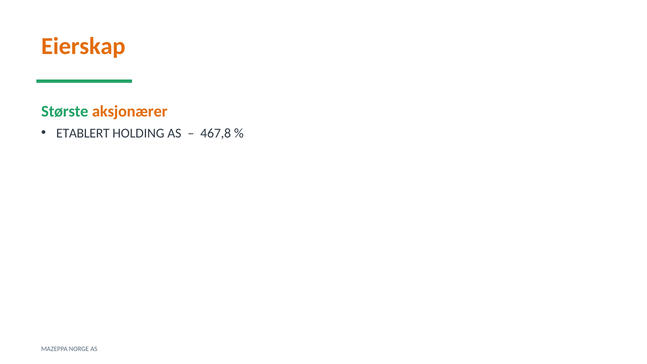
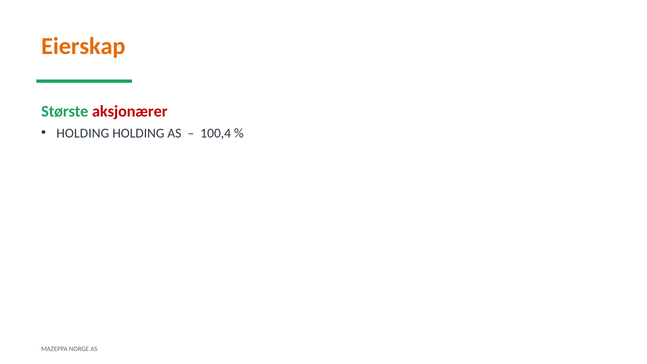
aksjonærer colour: orange -> red (130, 111)
ETABLERT: ETABLERT -> HOLDING (83, 133)
467,8: 467,8 -> 100,4 (216, 133)
